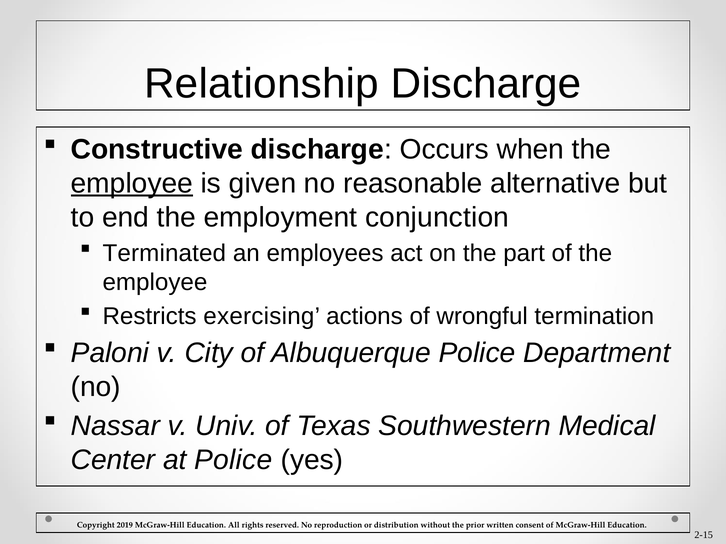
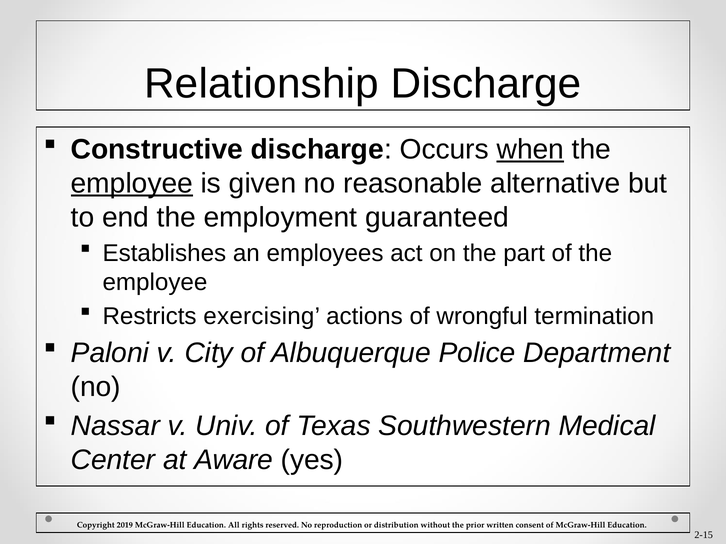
when underline: none -> present (530, 150)
conjunction: conjunction -> guaranteed (437, 217)
Terminated: Terminated -> Establishes (164, 254)
at Police: Police -> Aware (234, 460)
